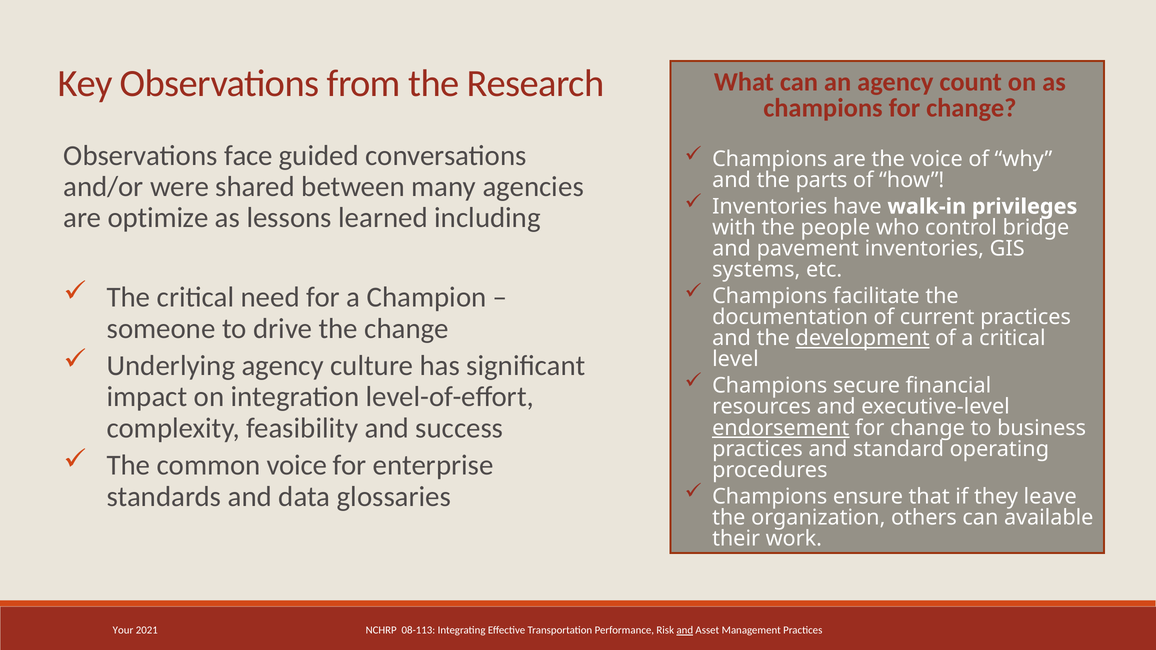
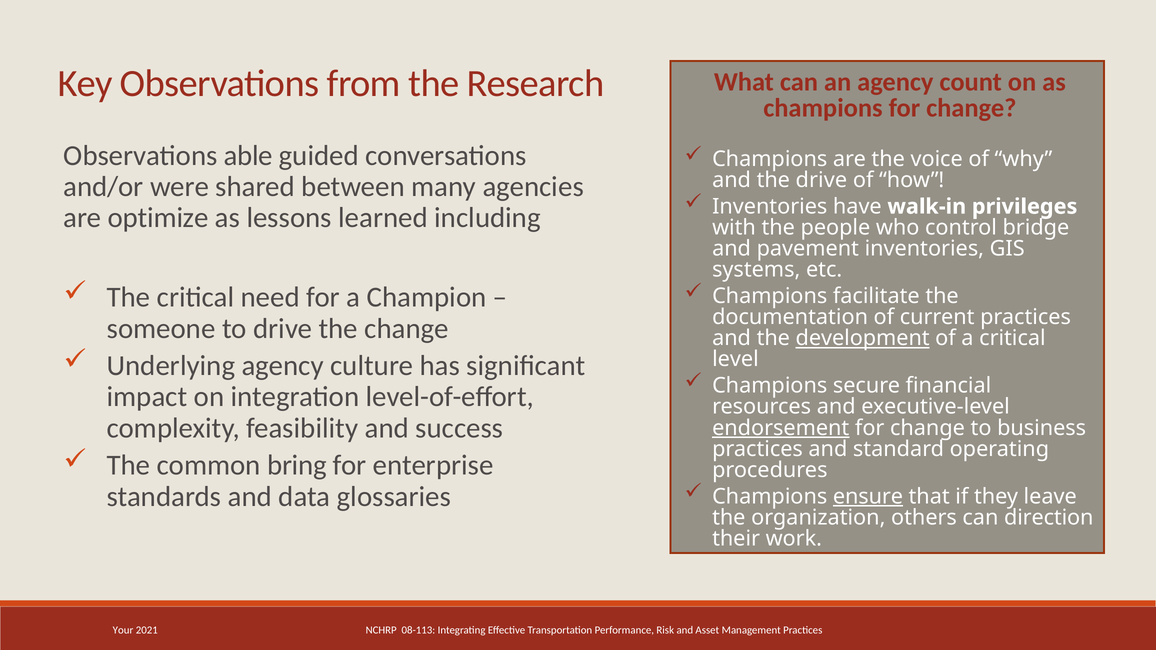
face: face -> able (248, 156)
the parts: parts -> drive (821, 180)
common voice: voice -> bring (297, 465)
ensure underline: none -> present (868, 497)
available: available -> direction (1049, 518)
and underline: present -> none (685, 631)
